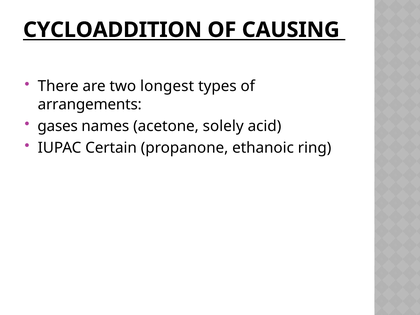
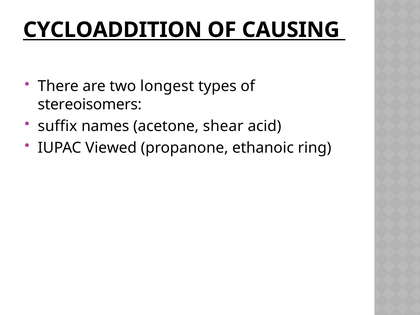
arrangements: arrangements -> stereoisomers (90, 104)
gases: gases -> suffix (57, 126)
solely: solely -> shear (223, 126)
Certain: Certain -> Viewed (111, 148)
